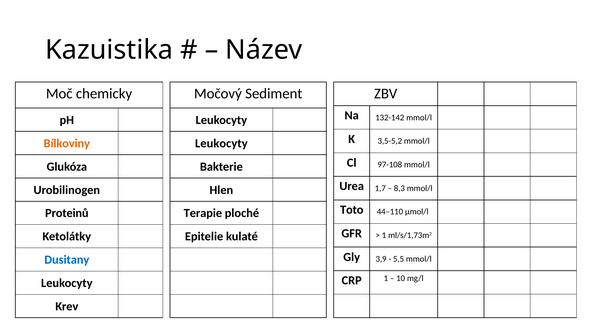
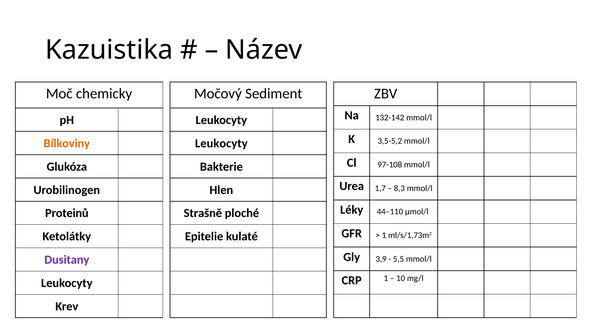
Toto: Toto -> Léky (352, 210)
Terapie: Terapie -> Strašně (203, 213)
Dusitany colour: blue -> purple (67, 260)
